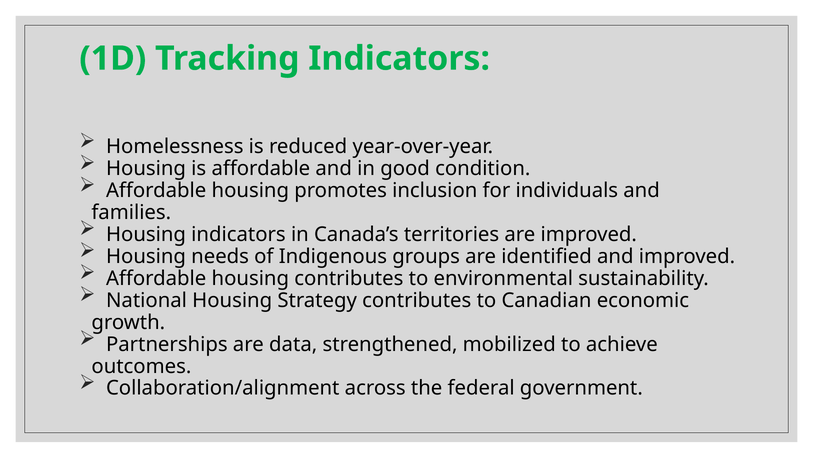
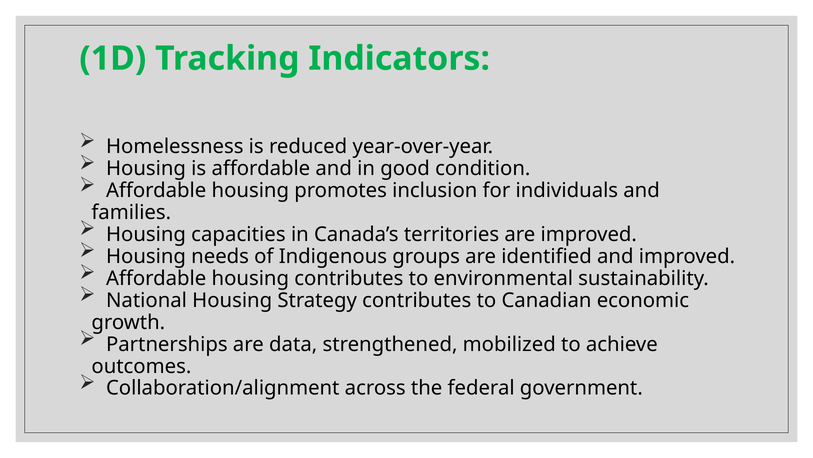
Housing indicators: indicators -> capacities (238, 234)
